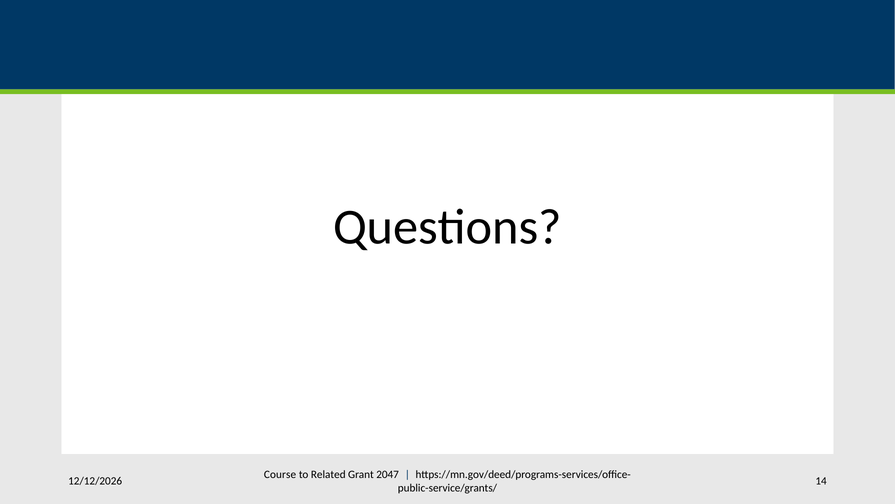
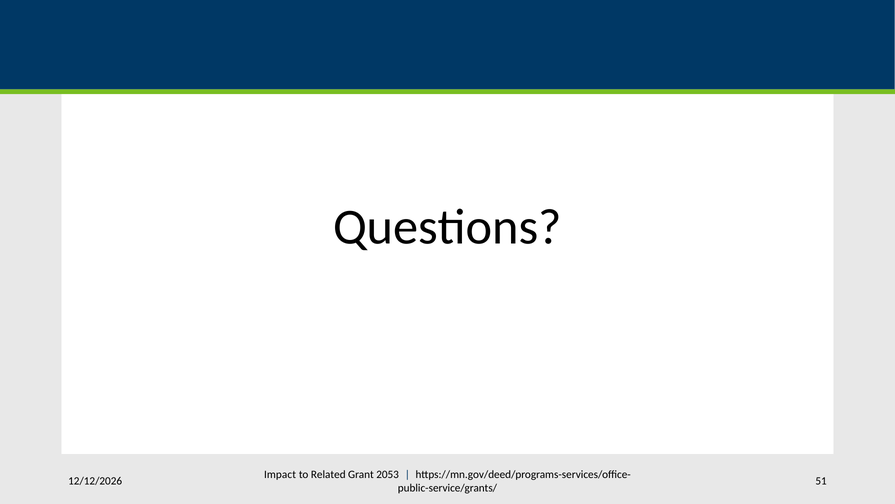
Course: Course -> Impact (280, 474)
2047: 2047 -> 2053 (388, 474)
14: 14 -> 51 (821, 481)
